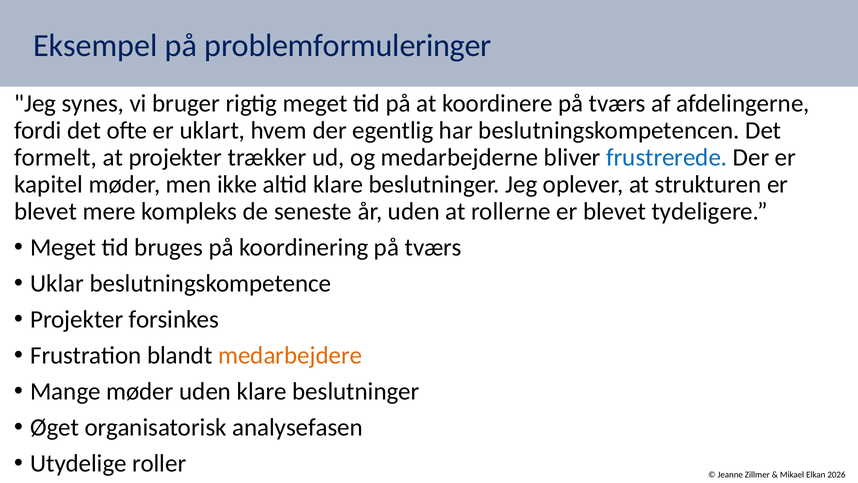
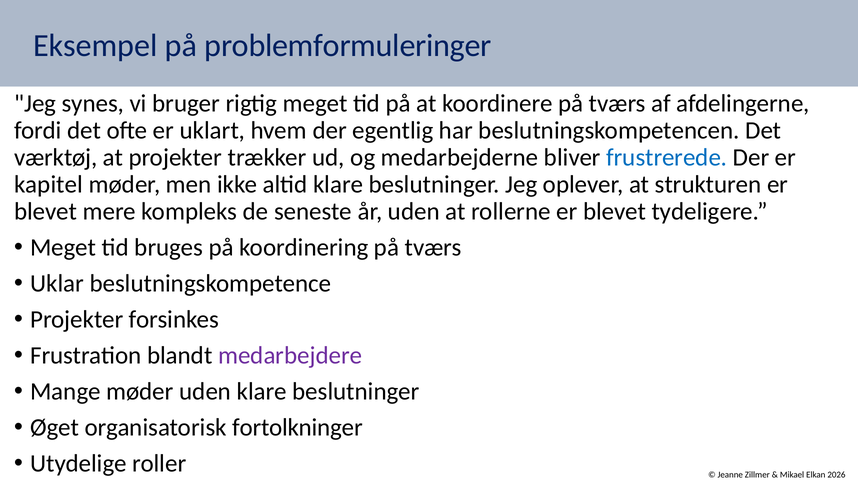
formelt: formelt -> værktøj (56, 157)
medarbejdere colour: orange -> purple (290, 355)
analysefasen: analysefasen -> fortolkninger (298, 427)
